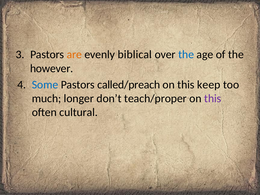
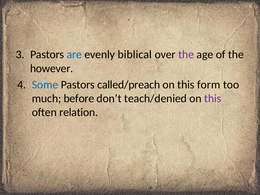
are colour: orange -> blue (74, 55)
the colour: blue -> purple (186, 55)
keep: keep -> form (209, 85)
longer: longer -> before (79, 98)
teach/proper: teach/proper -> teach/denied (155, 98)
cultural: cultural -> relation (79, 112)
